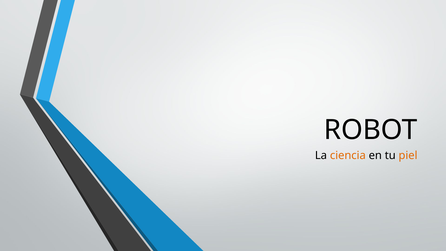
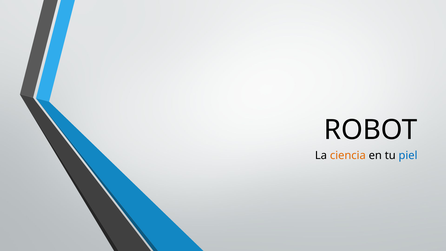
piel colour: orange -> blue (408, 155)
